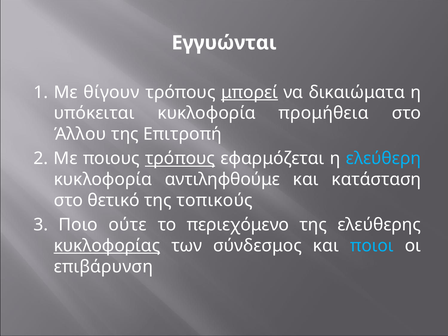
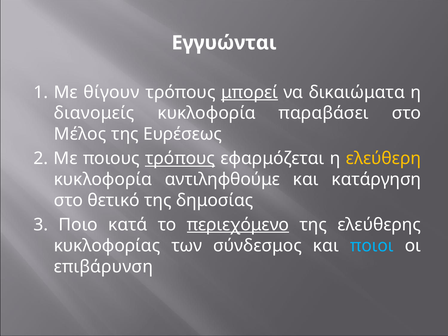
υπόκειται: υπόκειται -> διανομείς (94, 113)
προμήθεια: προμήθεια -> παραβάσει (324, 113)
Άλλου: Άλλου -> Μέλος (80, 134)
Eπιτροπή: Eπιτροπή -> Ευρέσεως (183, 134)
ελεύθερη colour: light blue -> yellow (383, 159)
κατάσταση: κατάσταση -> κατάργηση (376, 179)
τοπικούς: τοπικούς -> δημοσίας (215, 200)
ούτε: ούτε -> κατά (128, 225)
περιεχόμενο underline: none -> present (238, 225)
κυκλοφορίας underline: present -> none (107, 246)
